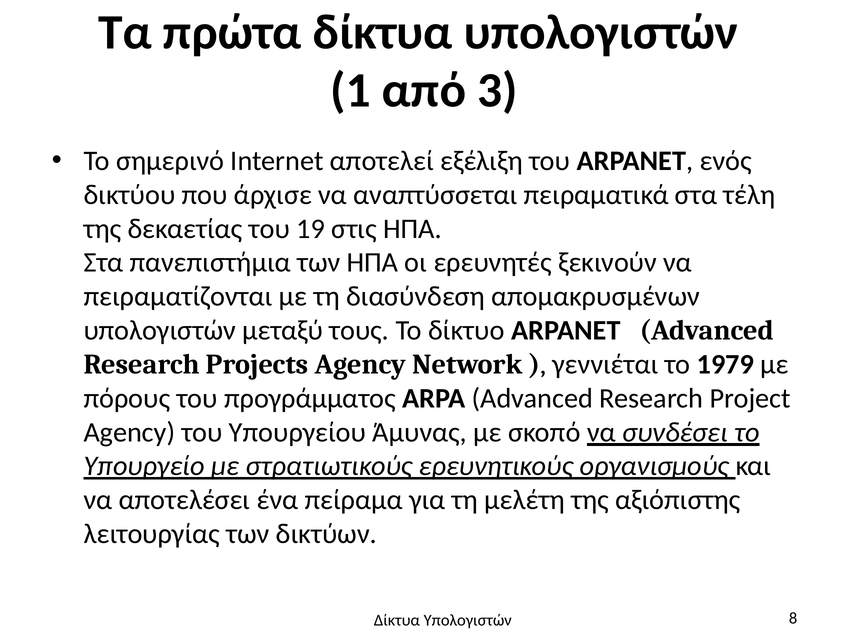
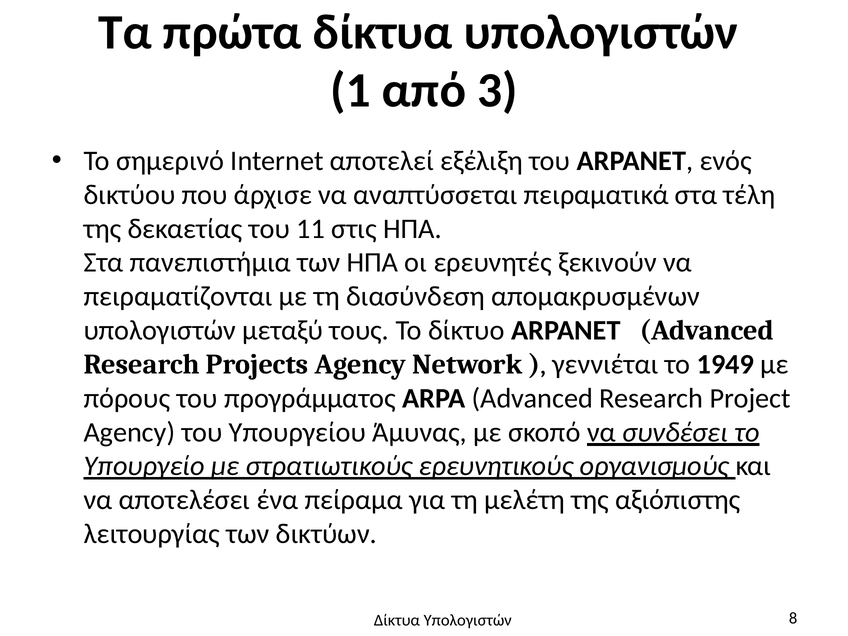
19: 19 -> 11 (311, 229)
1979: 1979 -> 1949 (725, 364)
